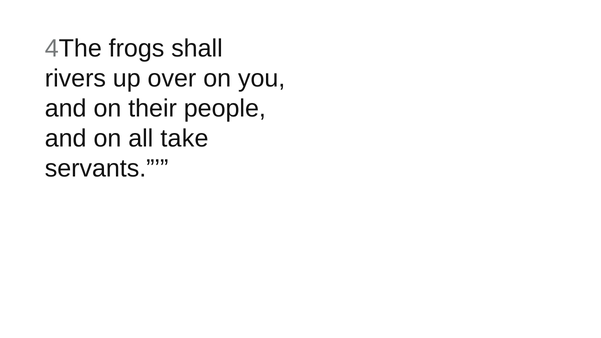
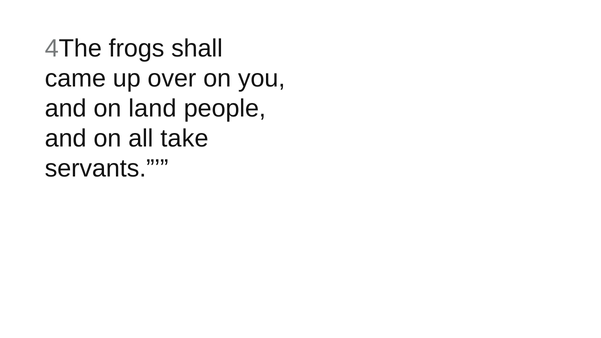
rivers: rivers -> came (75, 79)
their: their -> land (152, 109)
